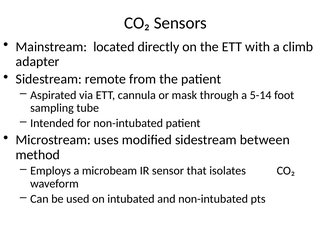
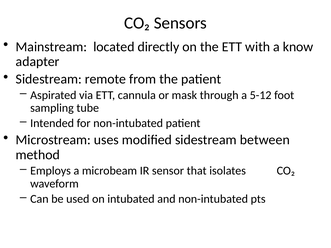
climb: climb -> know (298, 47)
5-14: 5-14 -> 5-12 (261, 95)
